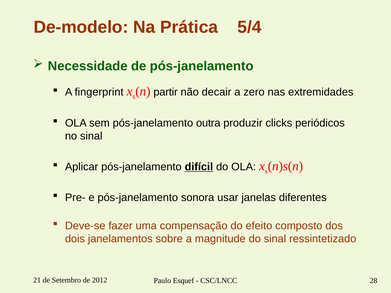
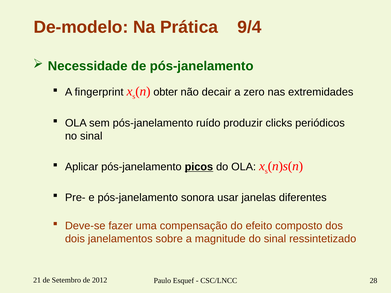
5/4: 5/4 -> 9/4 (249, 27)
partir: partir -> obter (166, 92)
outra: outra -> ruído (208, 123)
difícil: difícil -> picos (199, 167)
